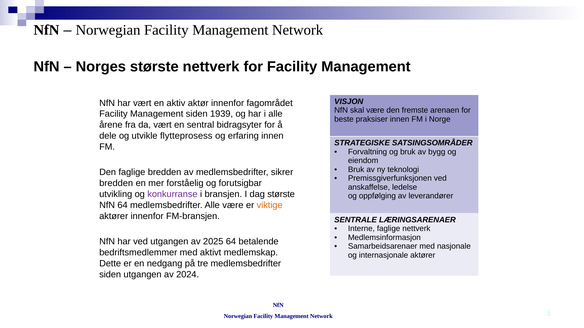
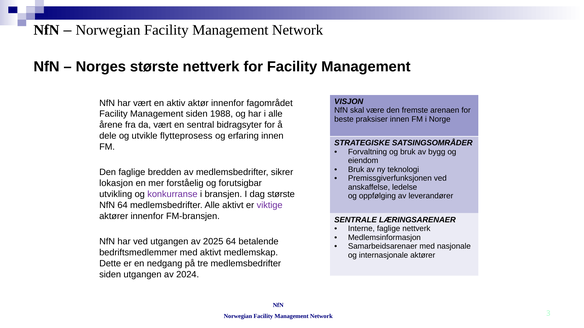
1939: 1939 -> 1988 (222, 114)
bredden: bredden -> lokasjon (116, 183)
Alle være: være -> aktivt (233, 205)
viktige colour: orange -> purple (270, 205)
